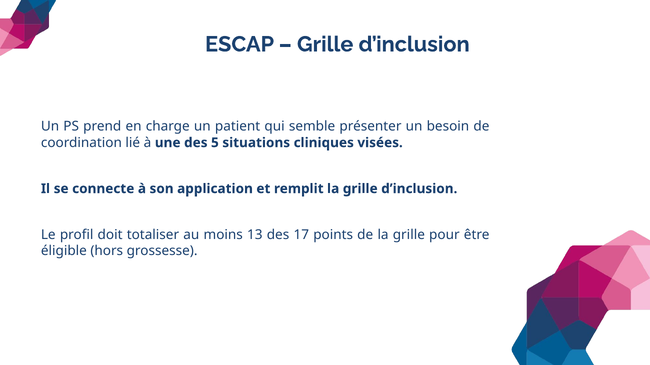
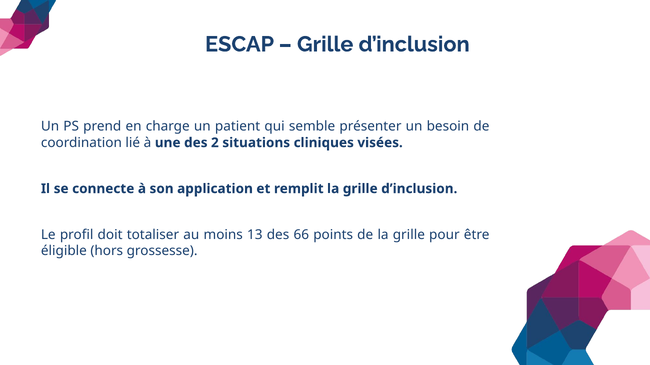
5: 5 -> 2 (215, 143)
17: 17 -> 66 (301, 235)
